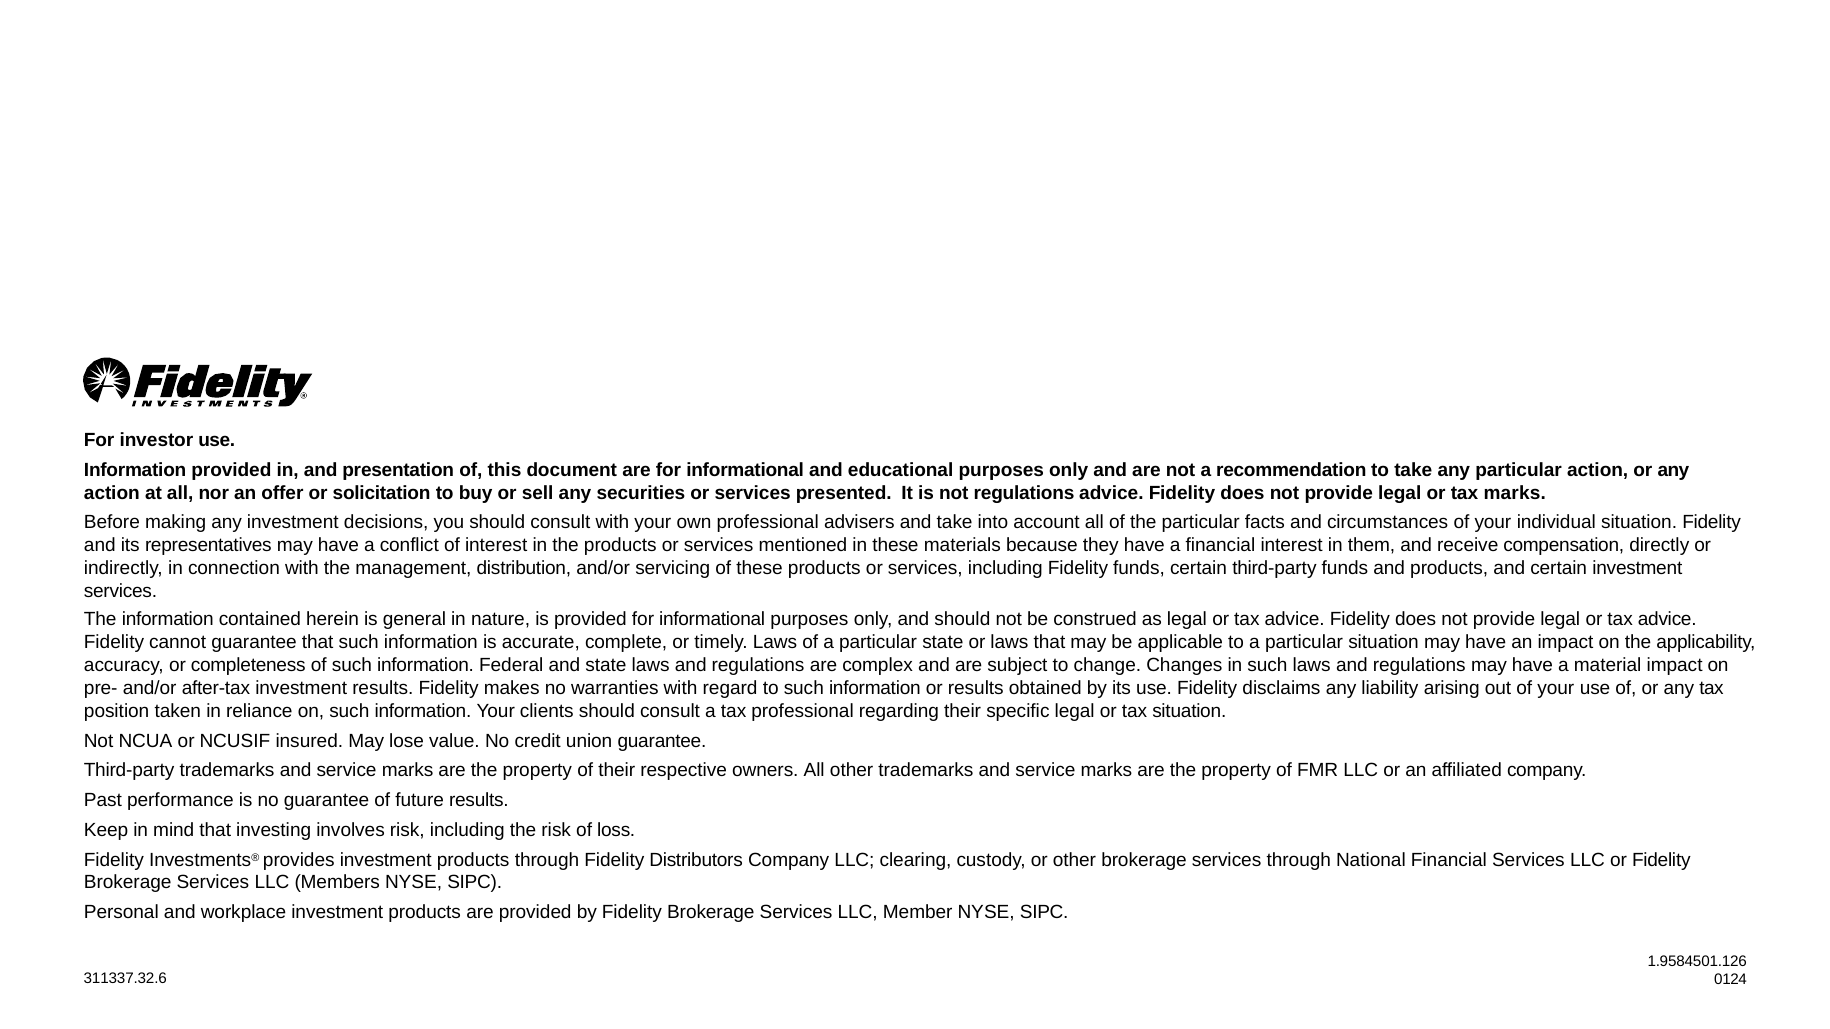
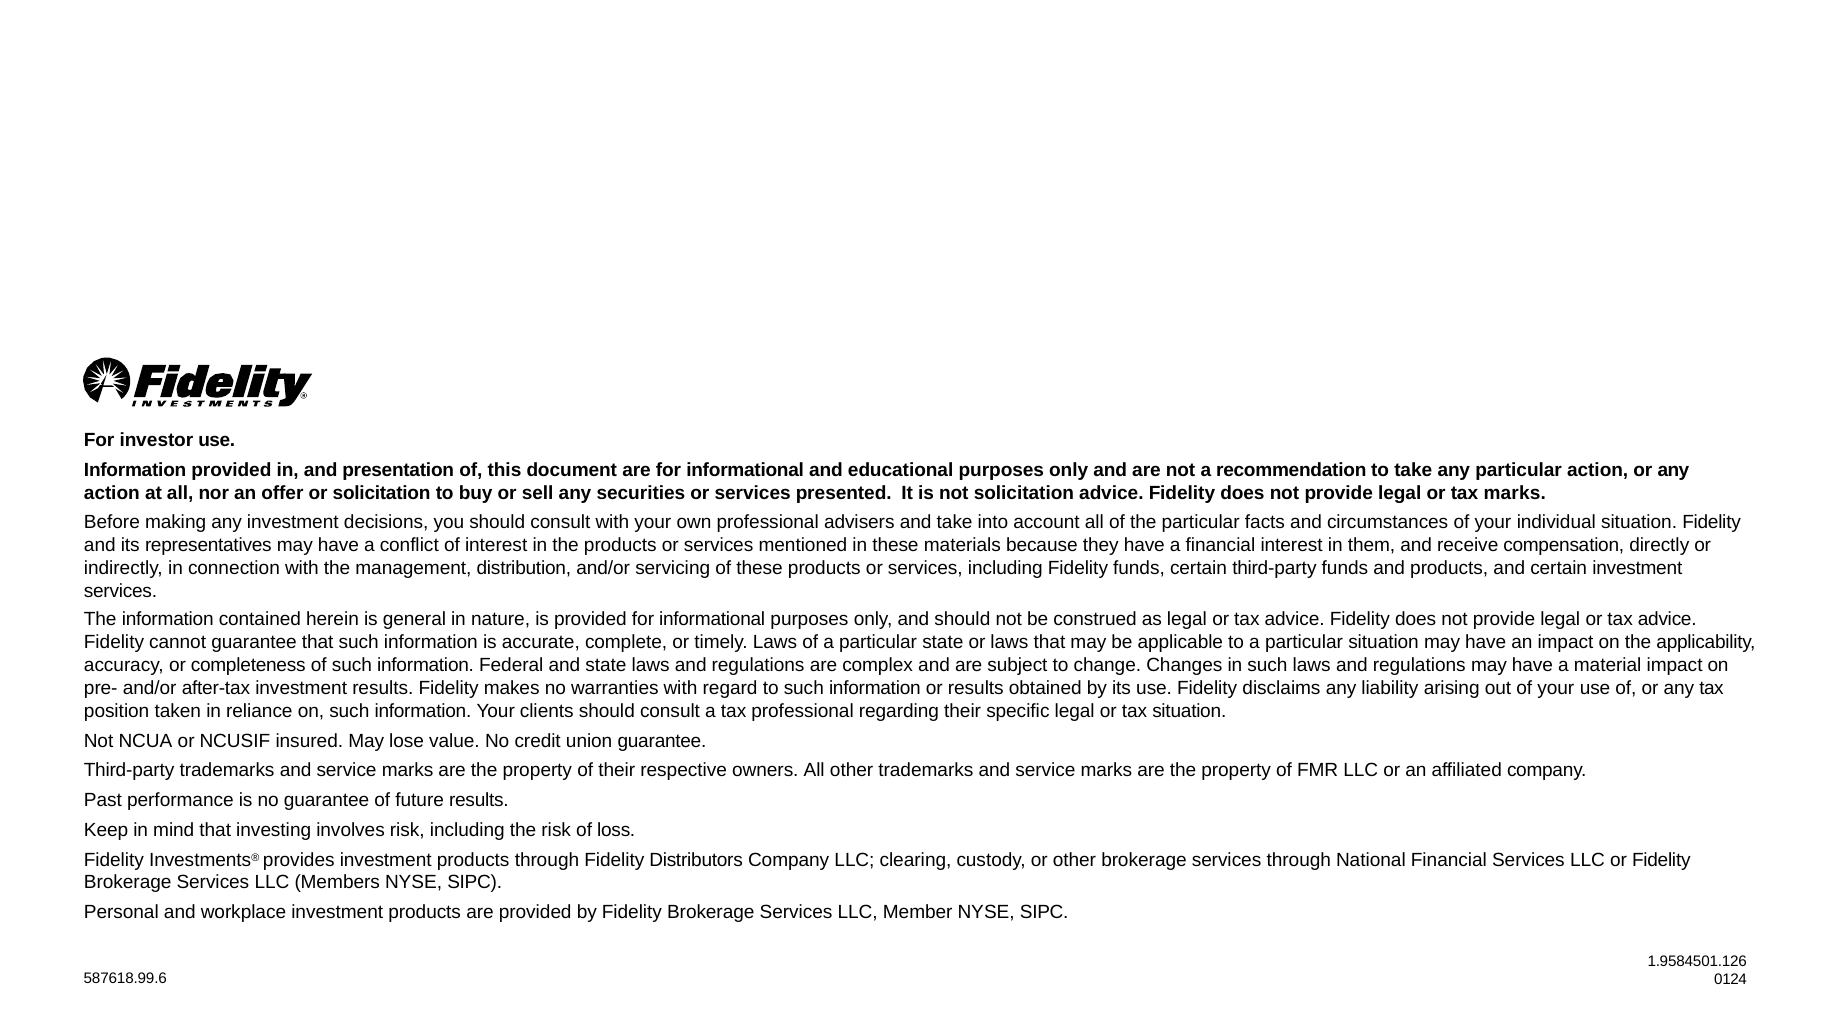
not regulations: regulations -> solicitation (1024, 494)
311337.32.6: 311337.32.6 -> 587618.99.6 (125, 979)
